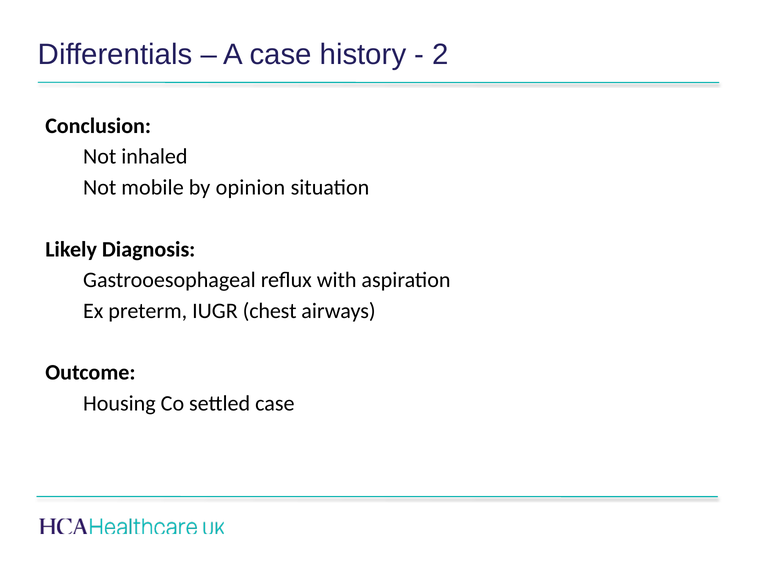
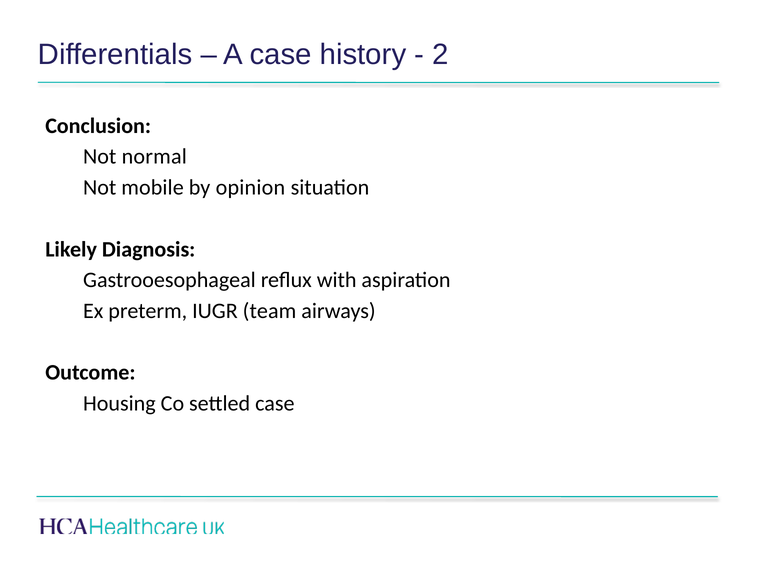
inhaled: inhaled -> normal (154, 157)
chest: chest -> team (270, 311)
